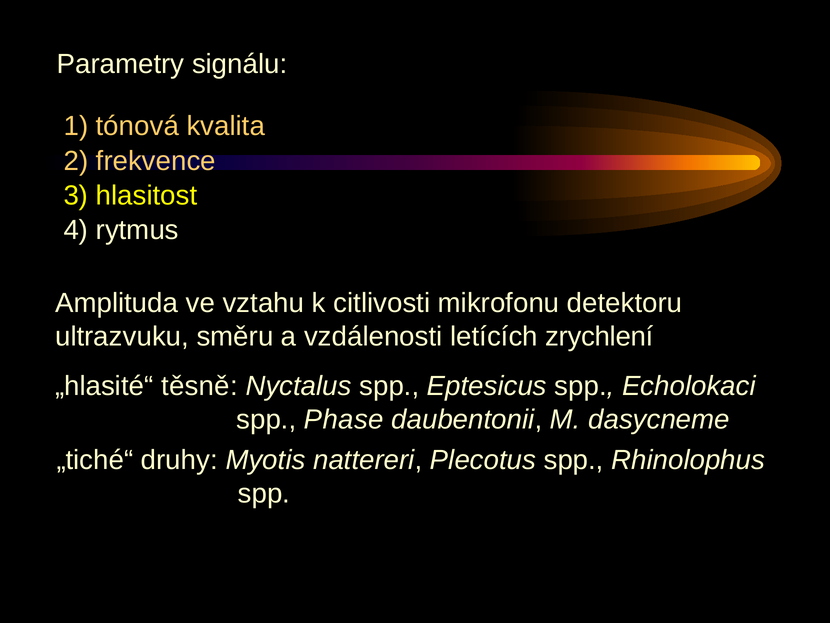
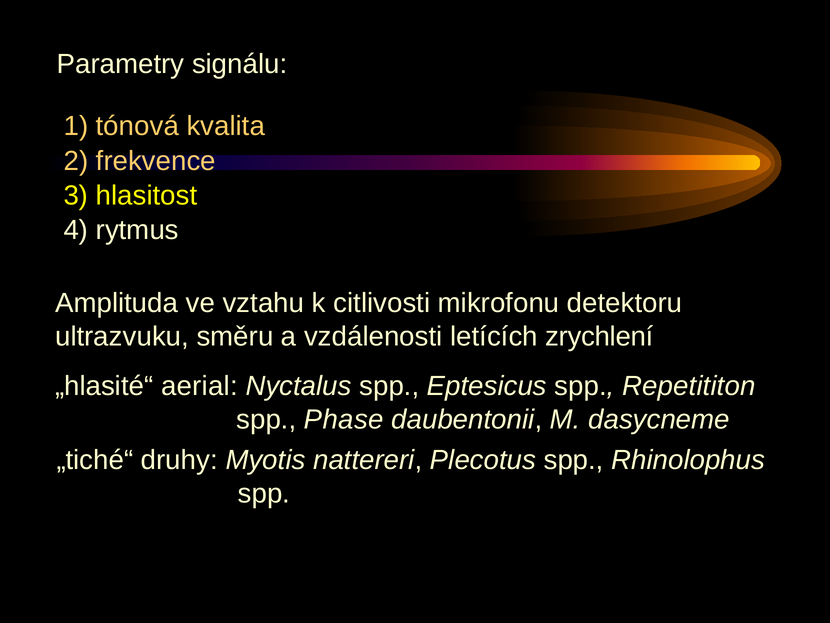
těsně: těsně -> aerial (199, 386)
Echolokaci: Echolokaci -> Repetititon (689, 386)
